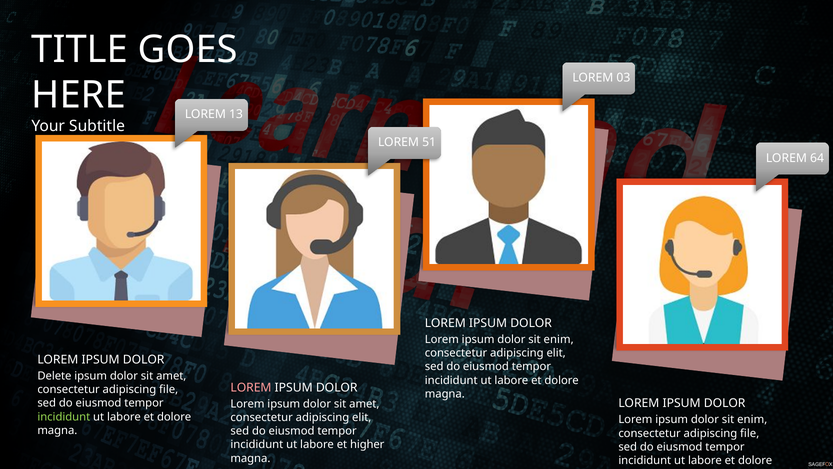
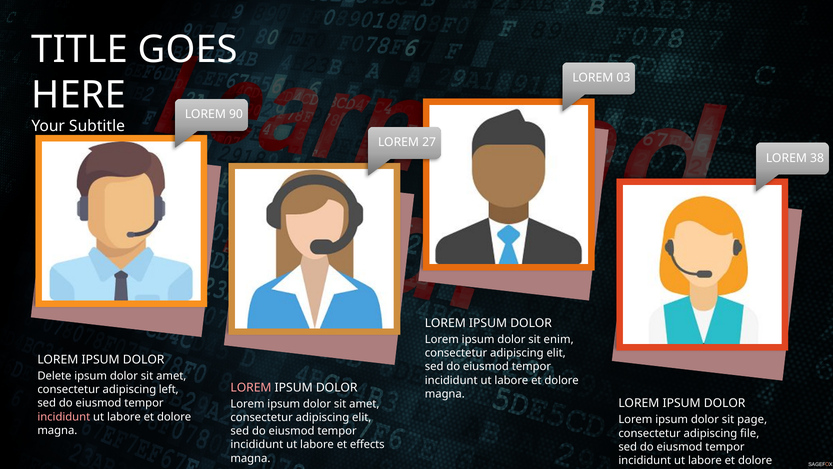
13: 13 -> 90 (236, 114)
51: 51 -> 27 (429, 142)
64: 64 -> 38 (817, 158)
file: file -> left (169, 389)
incididunt colour: light green -> pink (64, 416)
enim: enim -> page (752, 419)
higher: higher -> effects (367, 444)
